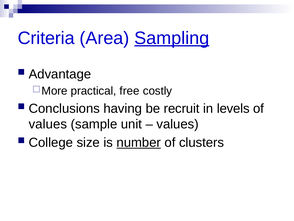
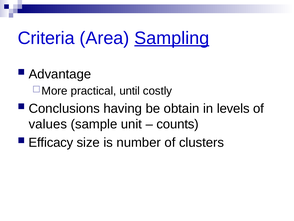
free: free -> until (130, 91)
recruit: recruit -> obtain (182, 108)
values: values -> counts (178, 124)
College: College -> Efficacy (51, 142)
number underline: present -> none (139, 142)
